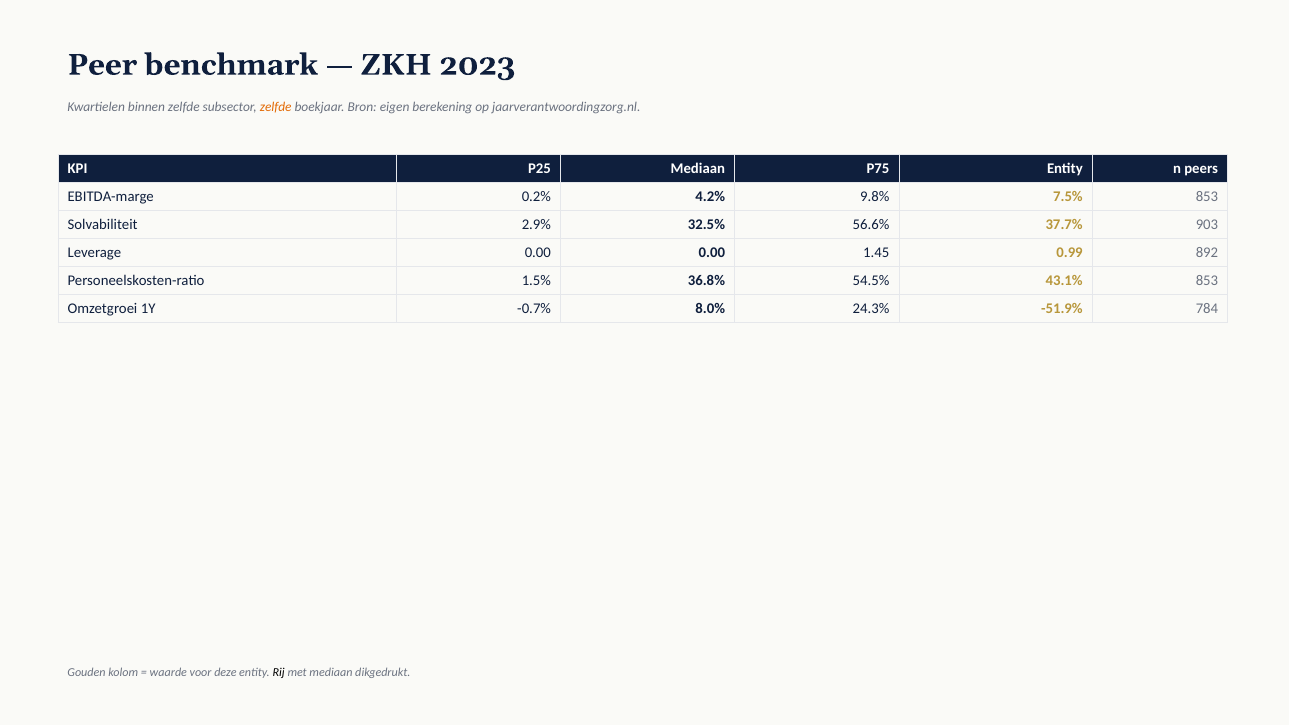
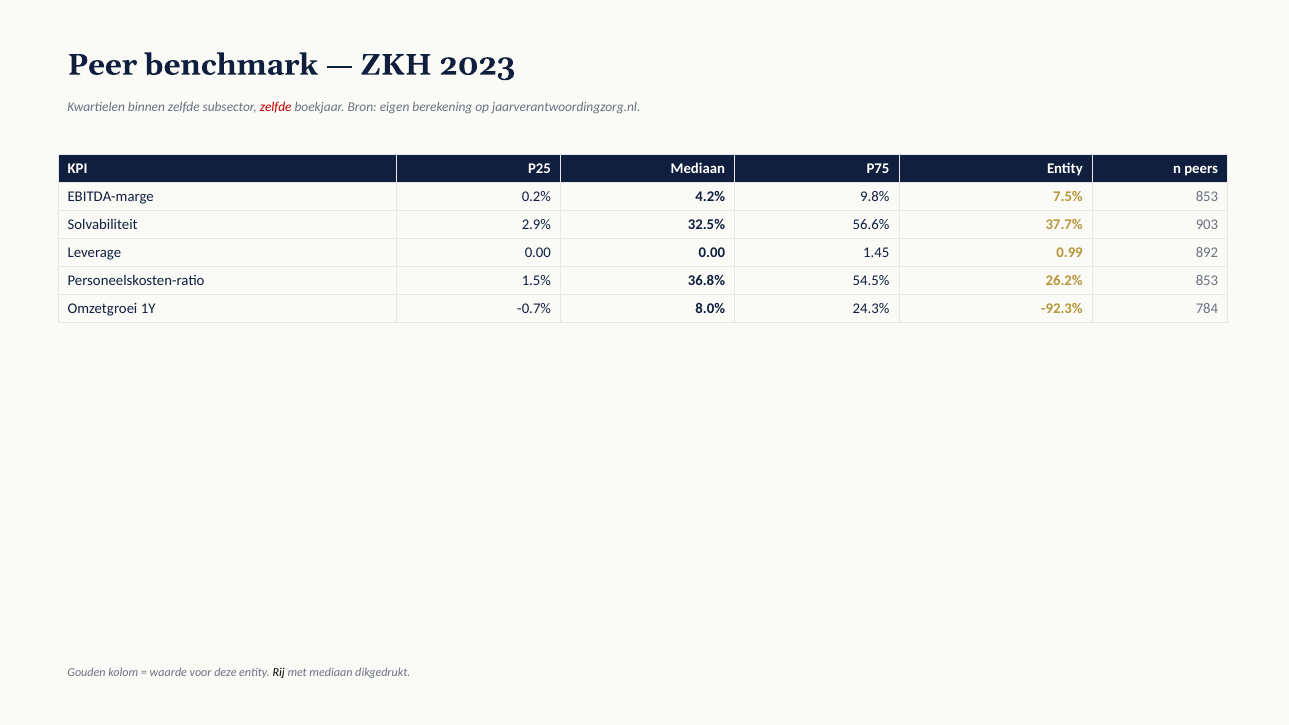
zelfde colour: orange -> red (276, 107)
43.1%: 43.1% -> 26.2% (1064, 281)
-51.9%: -51.9% -> -92.3% (1062, 309)
